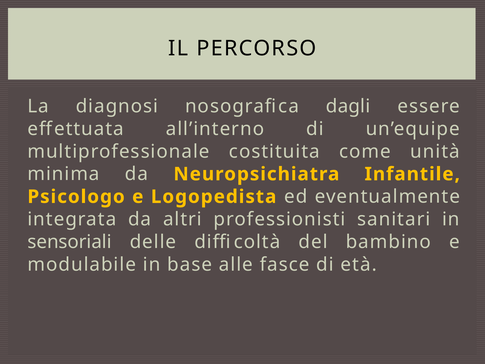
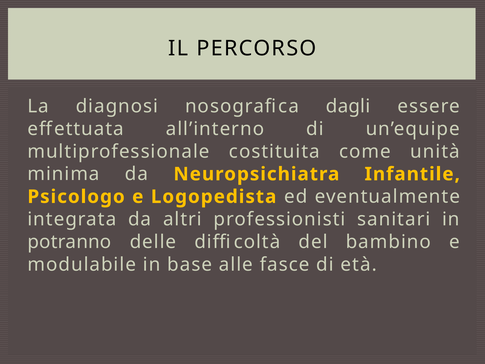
sensoriali: sensoriali -> potranno (69, 242)
